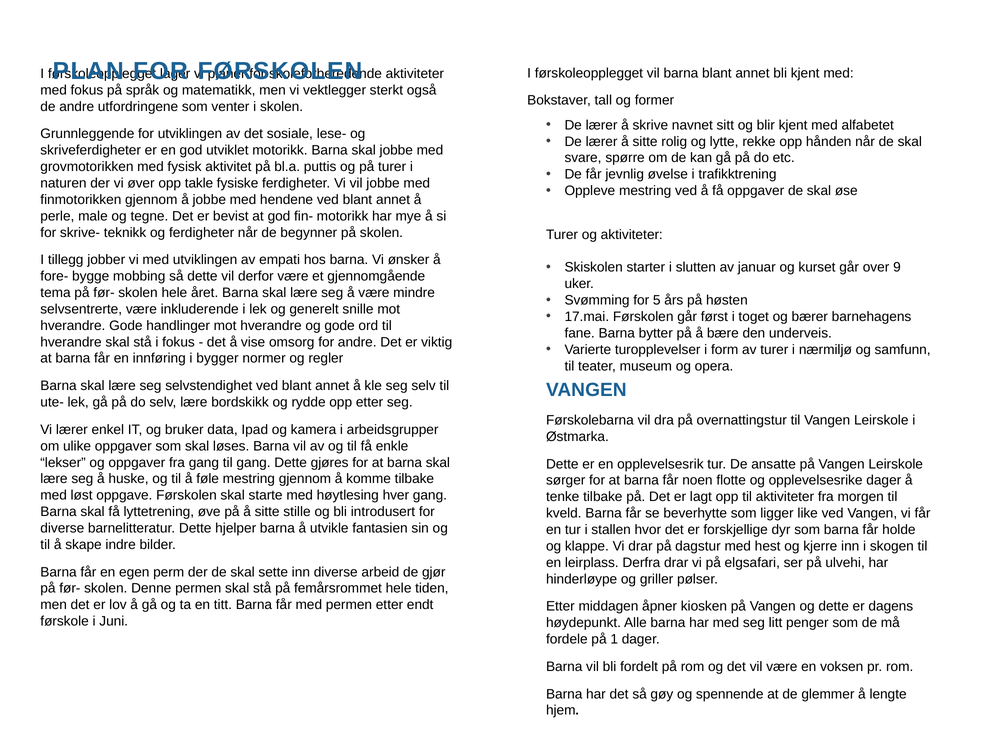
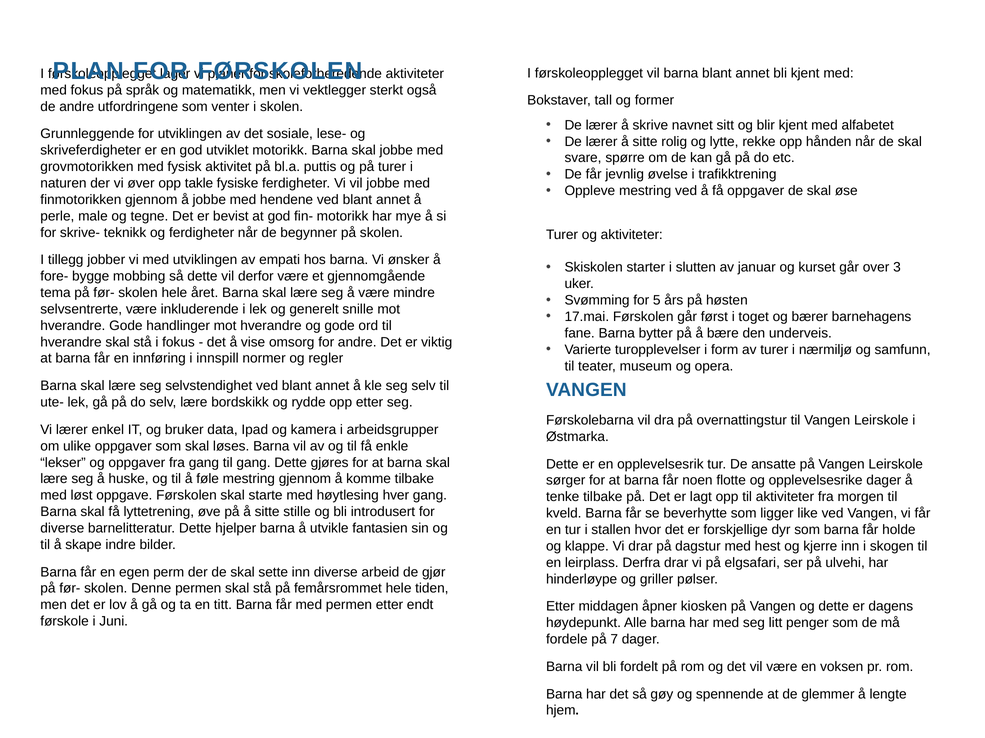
9: 9 -> 3 (897, 268)
bygger: bygger -> innspill (218, 359)
1: 1 -> 7 (614, 640)
